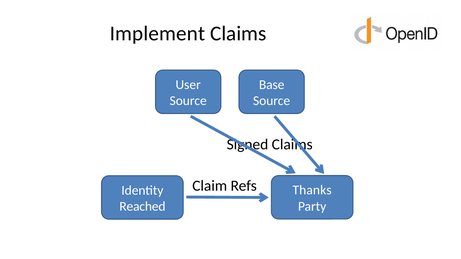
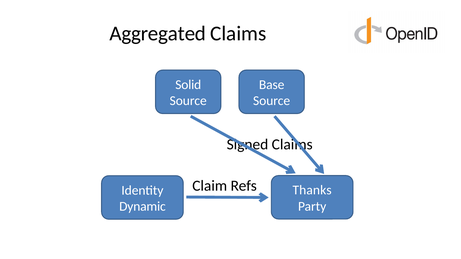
Implement: Implement -> Aggregated (158, 33)
User: User -> Solid (188, 85)
Reached: Reached -> Dynamic (142, 207)
